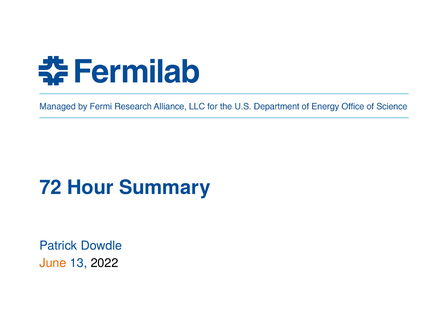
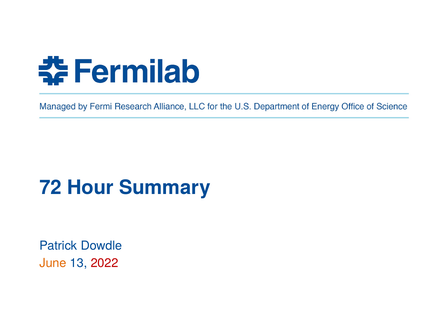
2022 colour: black -> red (105, 263)
